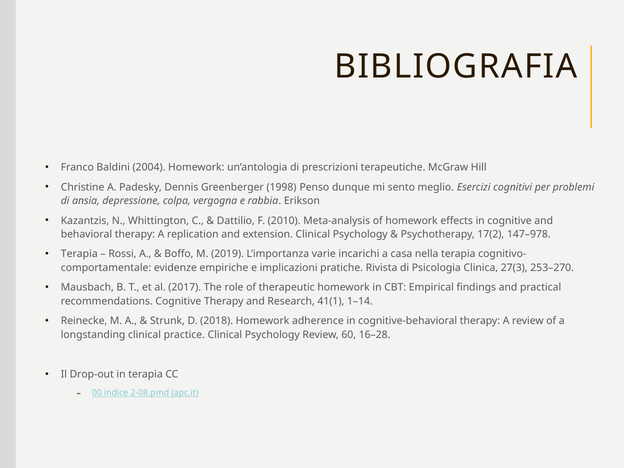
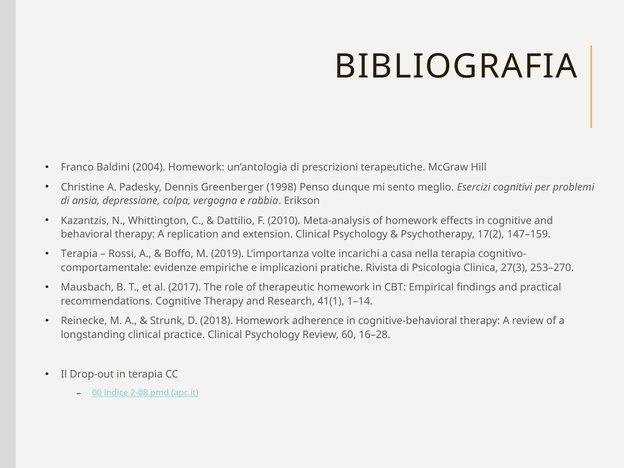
147–978: 147–978 -> 147–159 (529, 234)
varie: varie -> volte (324, 254)
